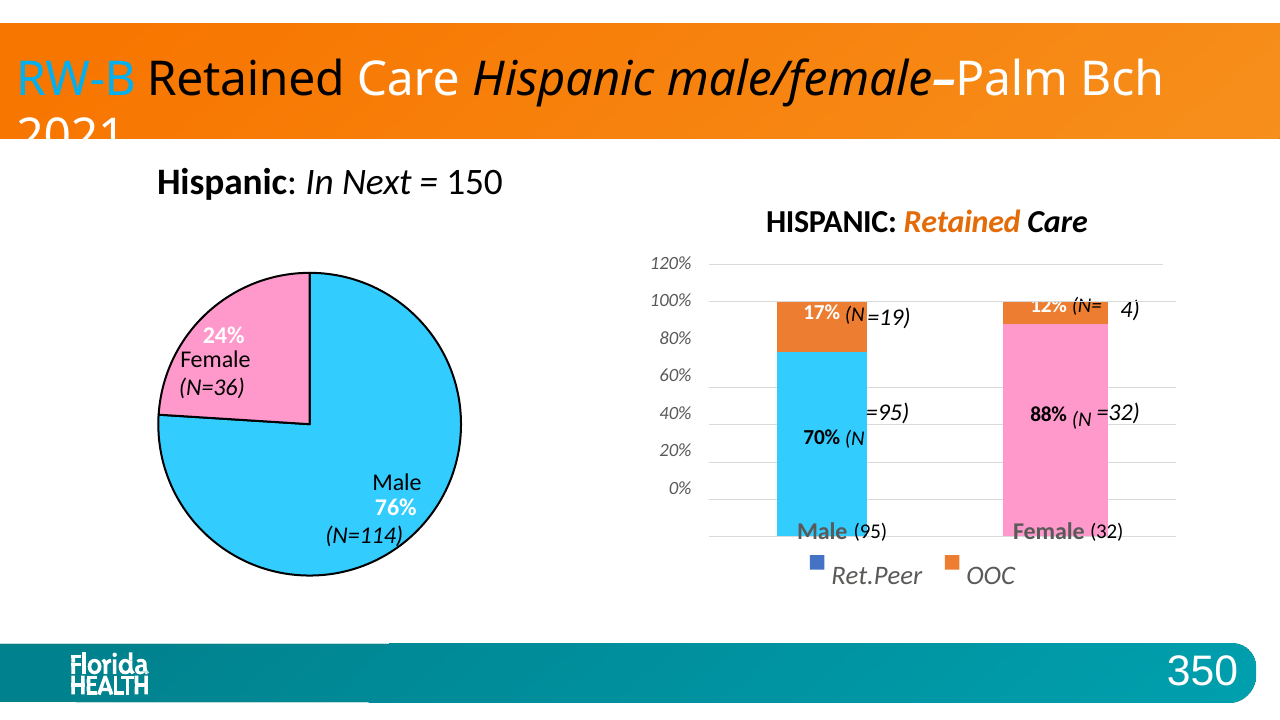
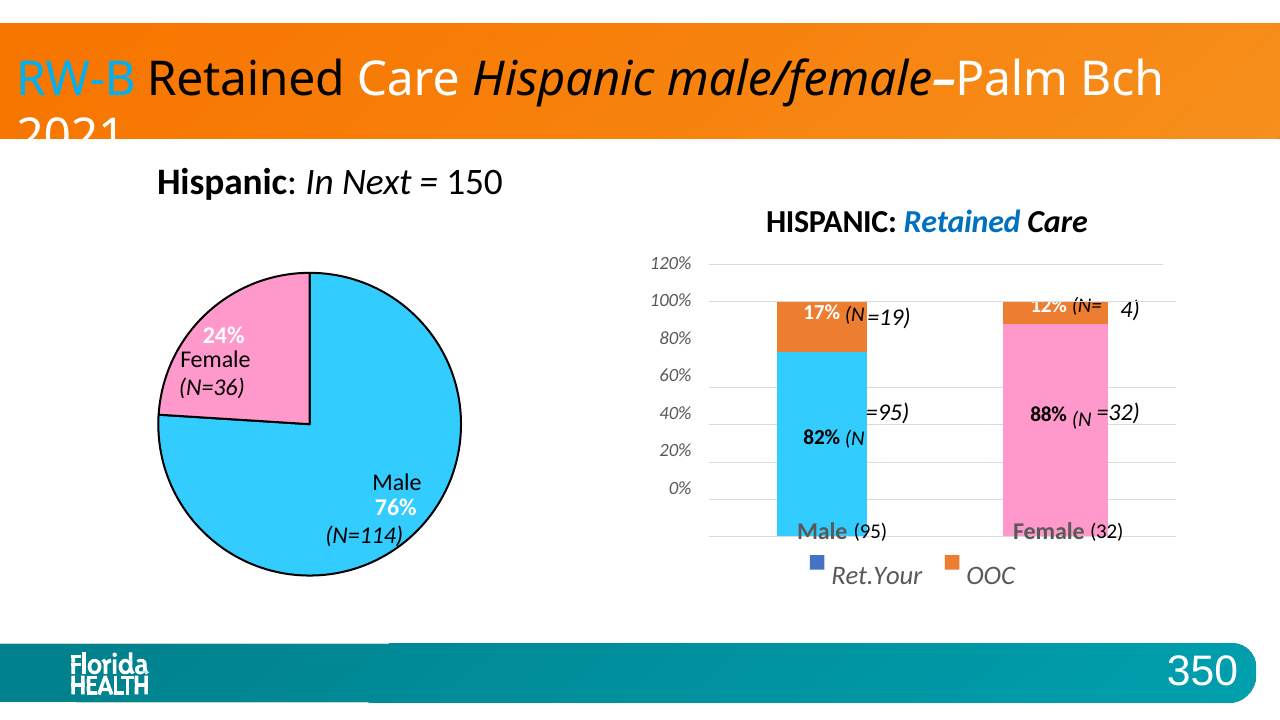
Retained colour: orange -> blue (962, 222)
70%: 70% -> 82% (822, 438)
Ret.Peer: Ret.Peer -> Ret.Your (877, 576)
